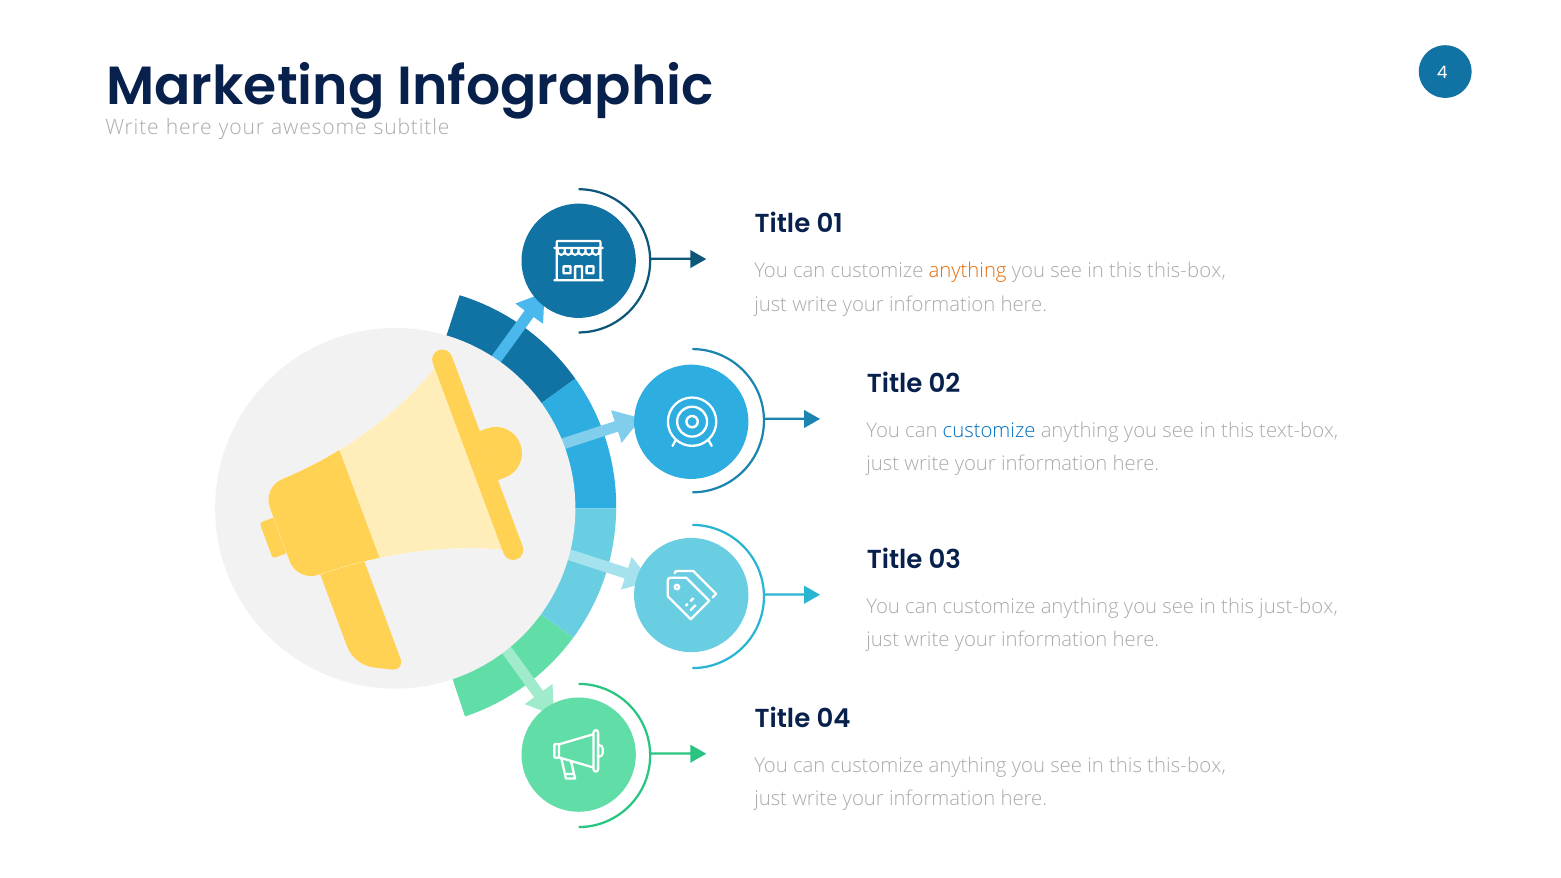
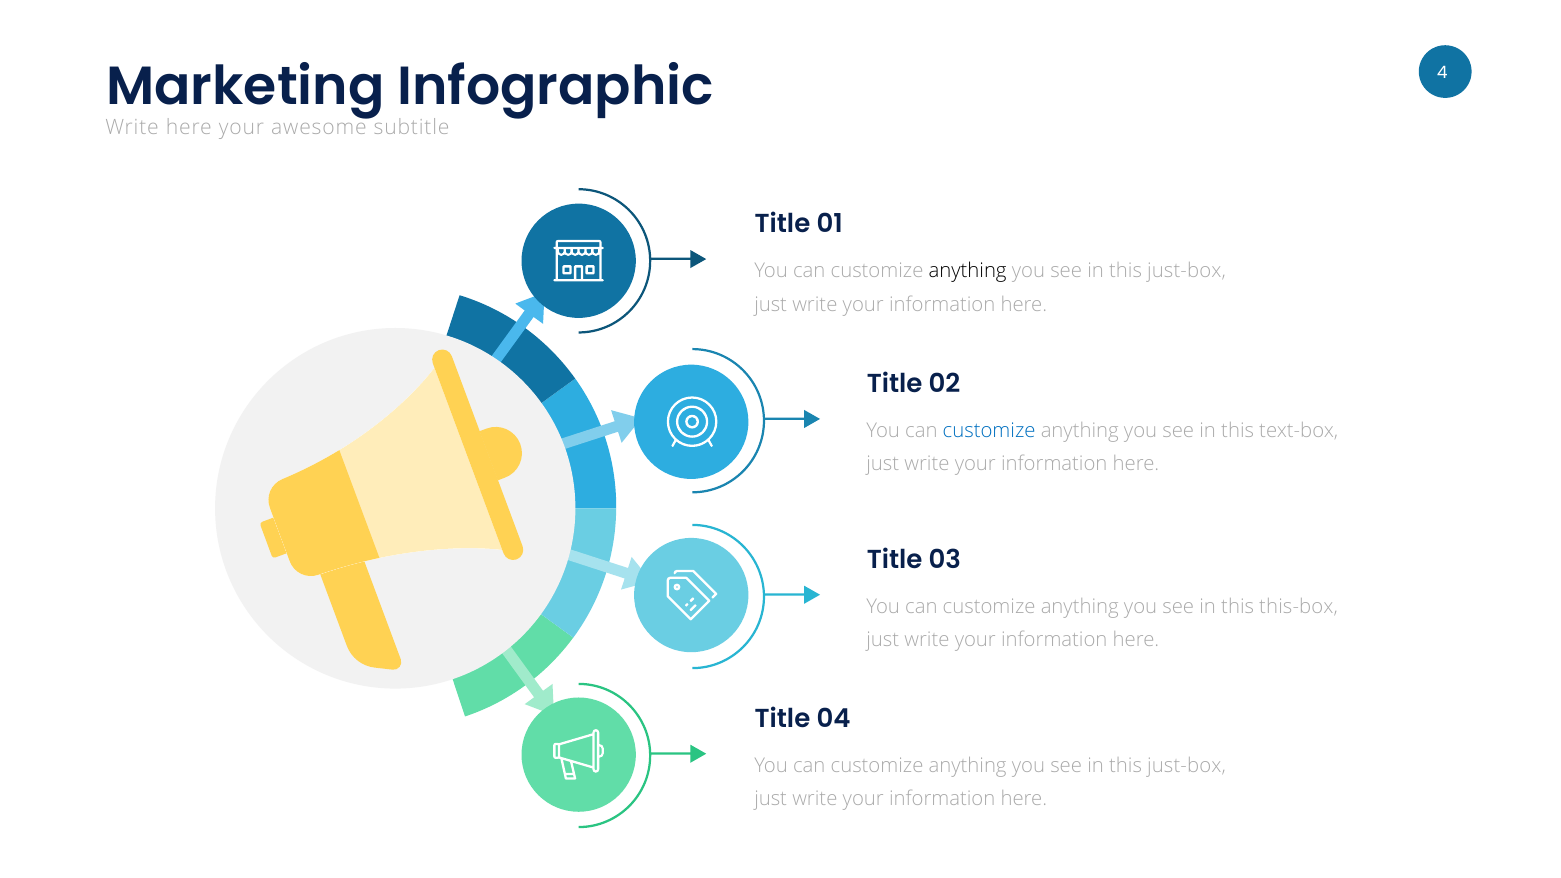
anything colour: orange -> black (968, 271)
this-box: this-box -> just-box (1187, 271)
just-box: just-box -> this-box (1299, 607)
this-box: this-box -> just-box (1187, 766)
